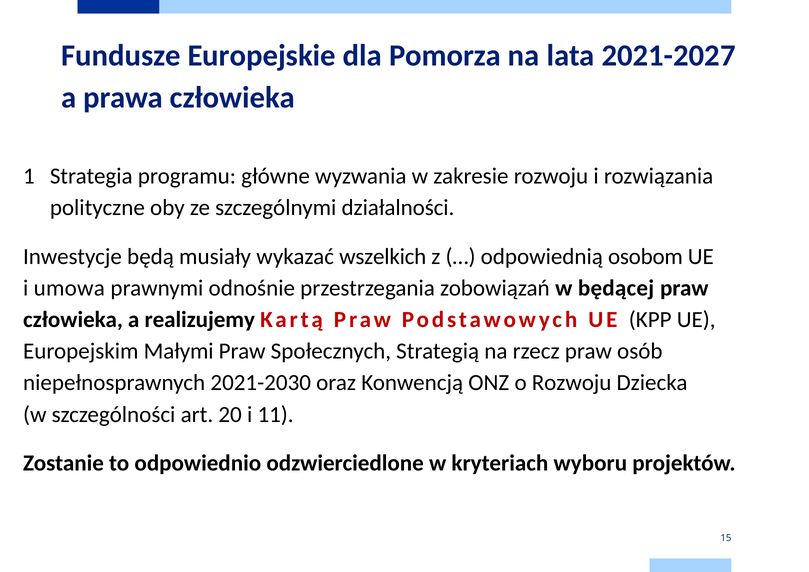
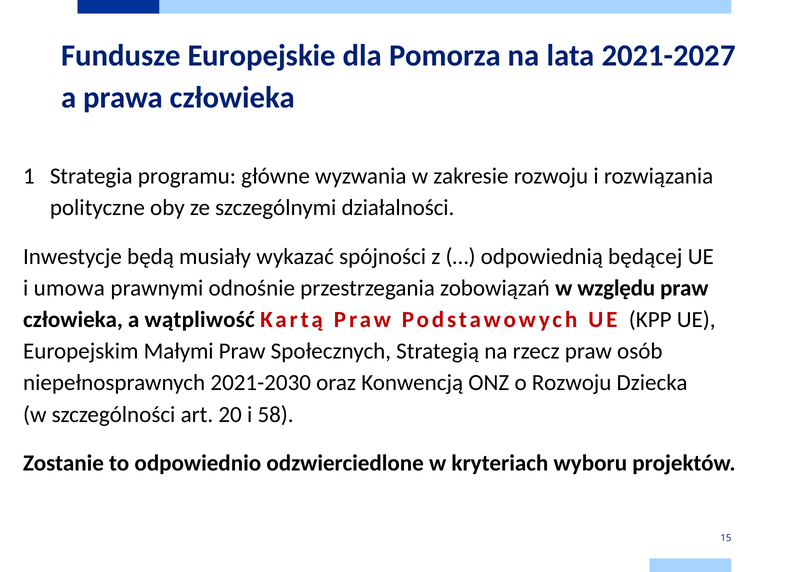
wszelkich: wszelkich -> spójności (383, 257)
osobom: osobom -> będącej (645, 257)
będącej: będącej -> względu (616, 288)
realizujemy: realizujemy -> wątpliwość (200, 320)
11: 11 -> 58 (276, 414)
